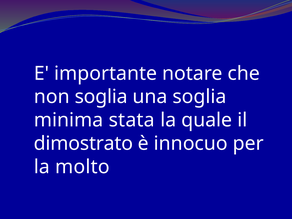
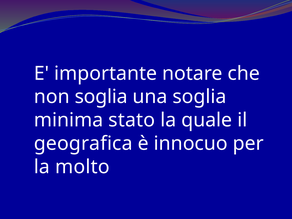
stata: stata -> stato (132, 120)
dimostrato: dimostrato -> geografica (83, 143)
